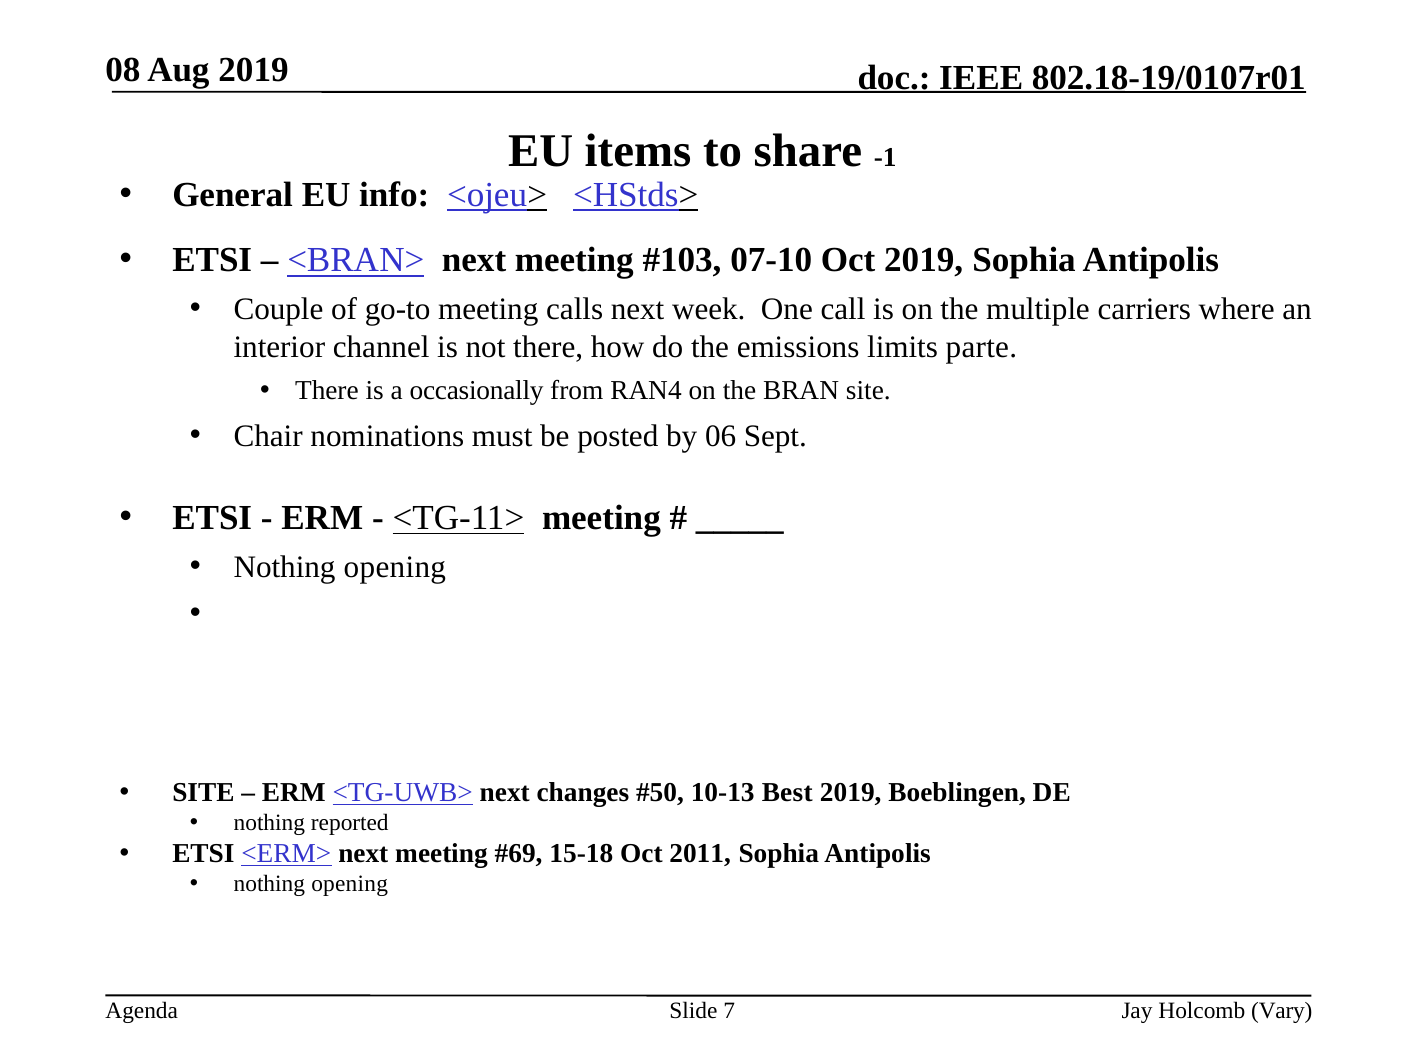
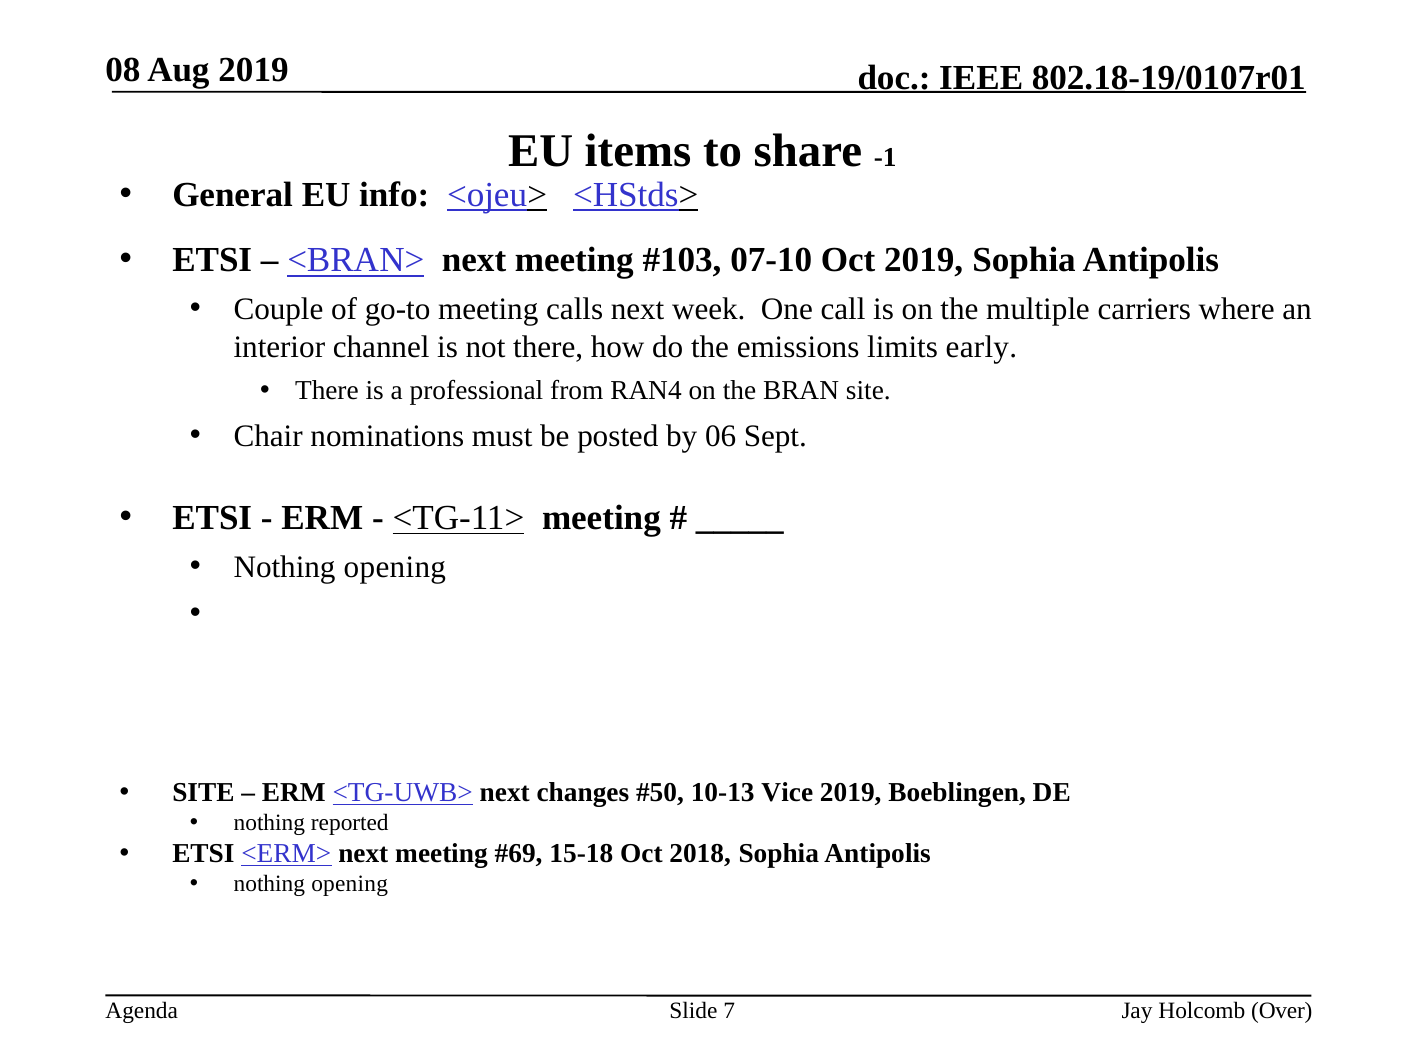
parte: parte -> early (981, 347)
occasionally: occasionally -> professional (476, 390)
Best: Best -> Vice (787, 792)
2011: 2011 -> 2018 (700, 853)
Vary: Vary -> Over (1282, 1011)
